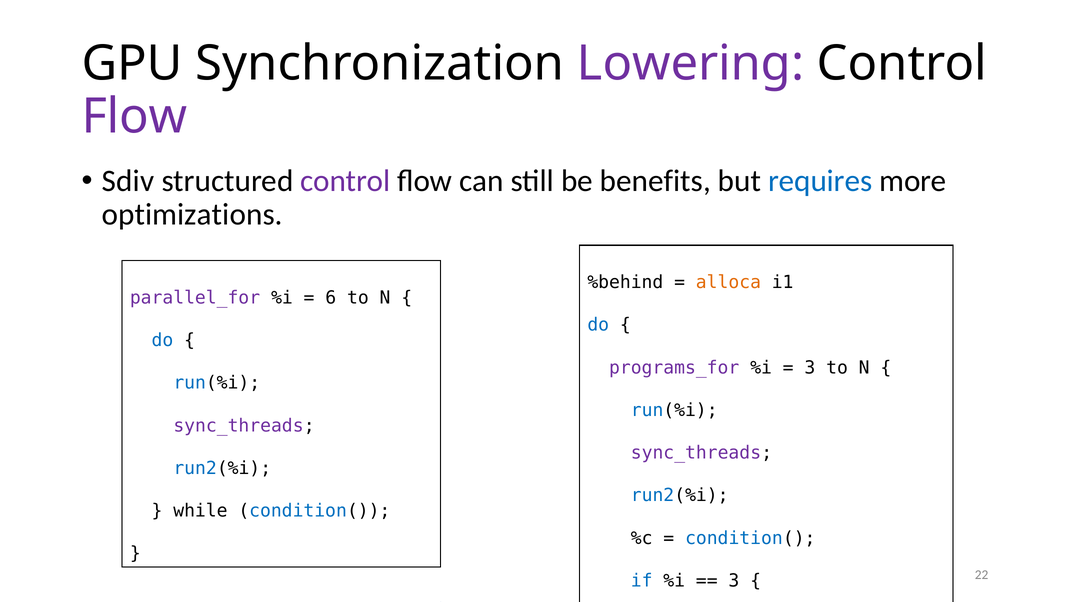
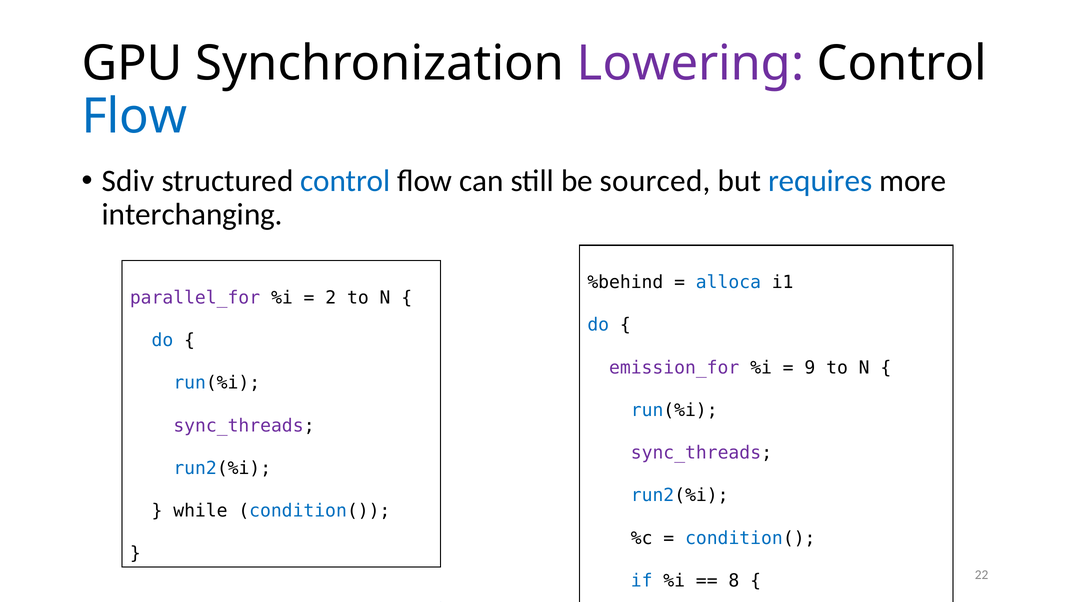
Flow colour: purple -> blue (134, 116)
control colour: purple -> blue (345, 181)
benefits: benefits -> sourced (655, 181)
optimizations: optimizations -> interchanging (192, 215)
alloca colour: orange -> blue (728, 282)
6: 6 -> 2 (331, 298)
programs_for: programs_for -> emission_for (674, 368)
3: 3 -> 9 (810, 368)
3: 3 -> 8 (734, 581)
